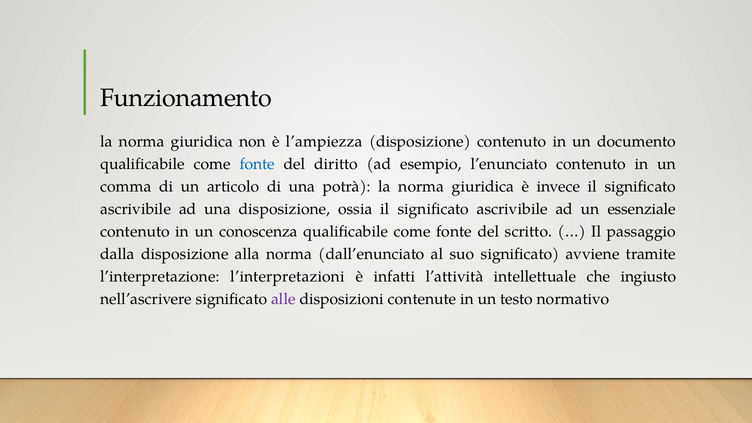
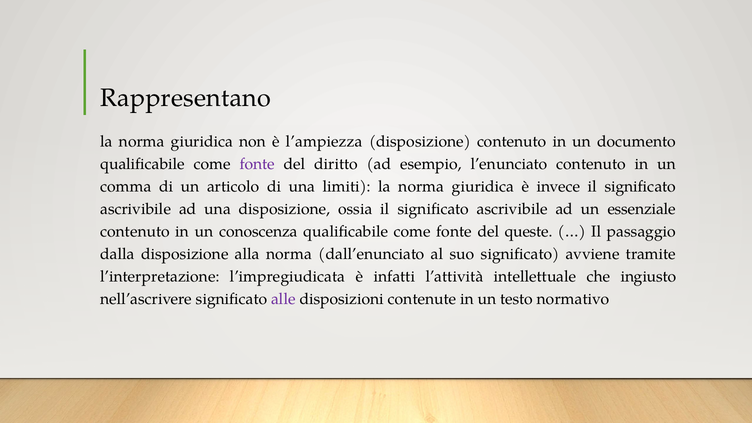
Funzionamento: Funzionamento -> Rappresentano (186, 98)
fonte colour: blue -> purple (257, 164)
potrà: potrà -> limiti (347, 187)
scritto: scritto -> queste (529, 232)
l’interpretazioni: l’interpretazioni -> l’impregiudicata (288, 277)
